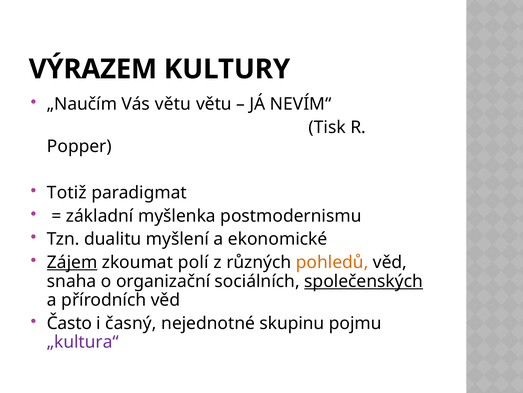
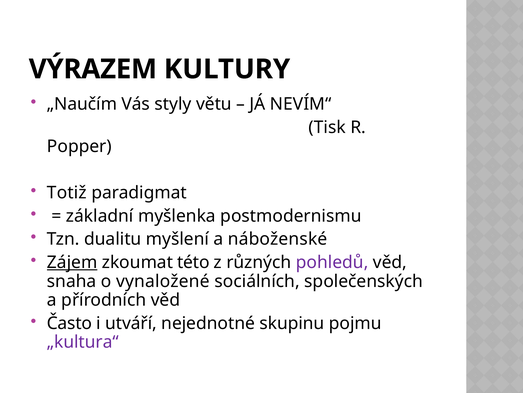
Vás větu: větu -> styly (173, 104)
ekonomické: ekonomické -> náboženské (278, 239)
polí: polí -> této (193, 262)
pohledů colour: orange -> purple (332, 262)
organizační: organizační -> vynaložené (163, 281)
společenských underline: present -> none (364, 281)
časný: časný -> utváří (131, 323)
